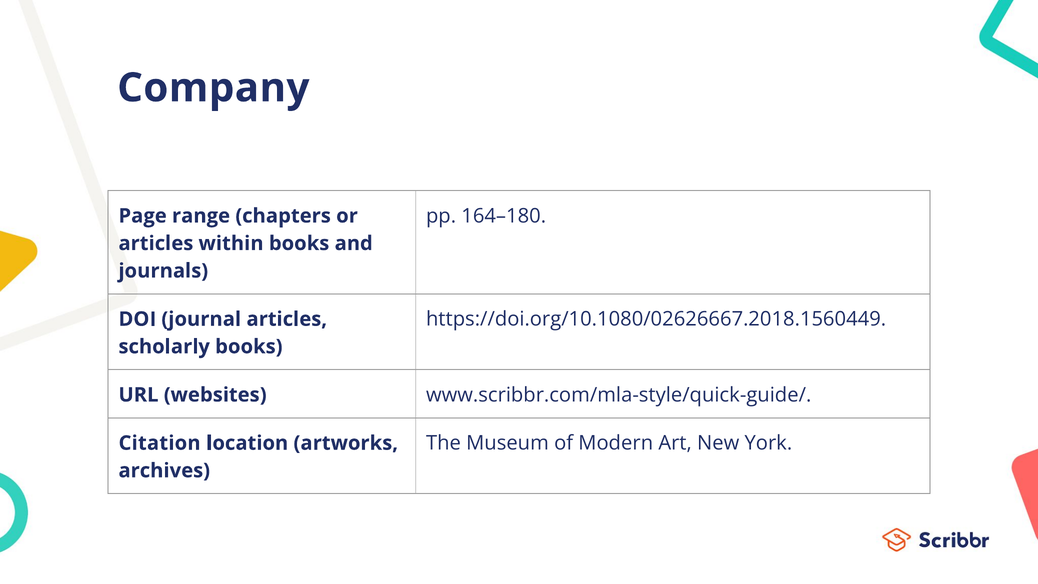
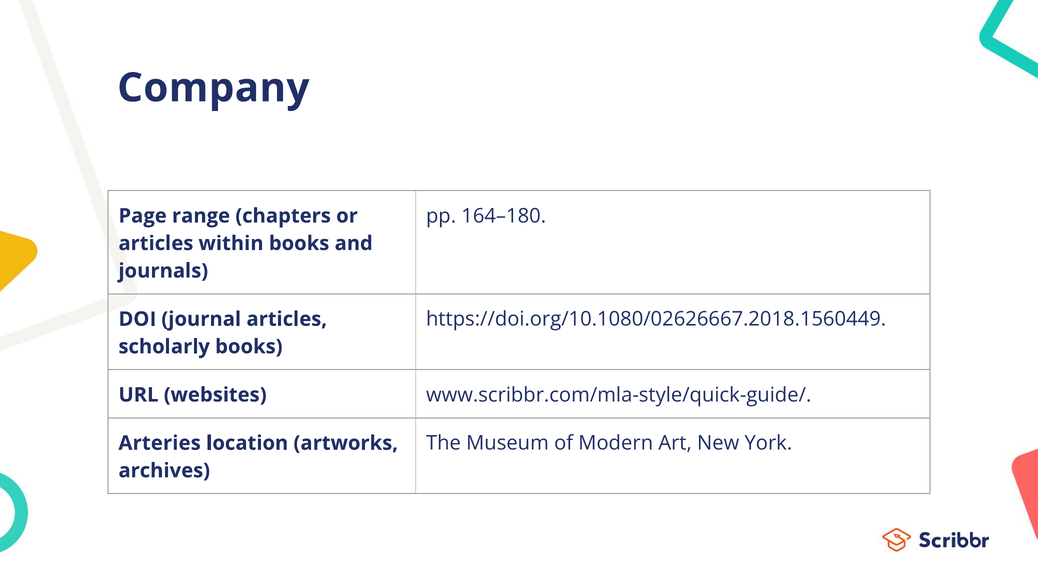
Citation: Citation -> Arteries (160, 443)
